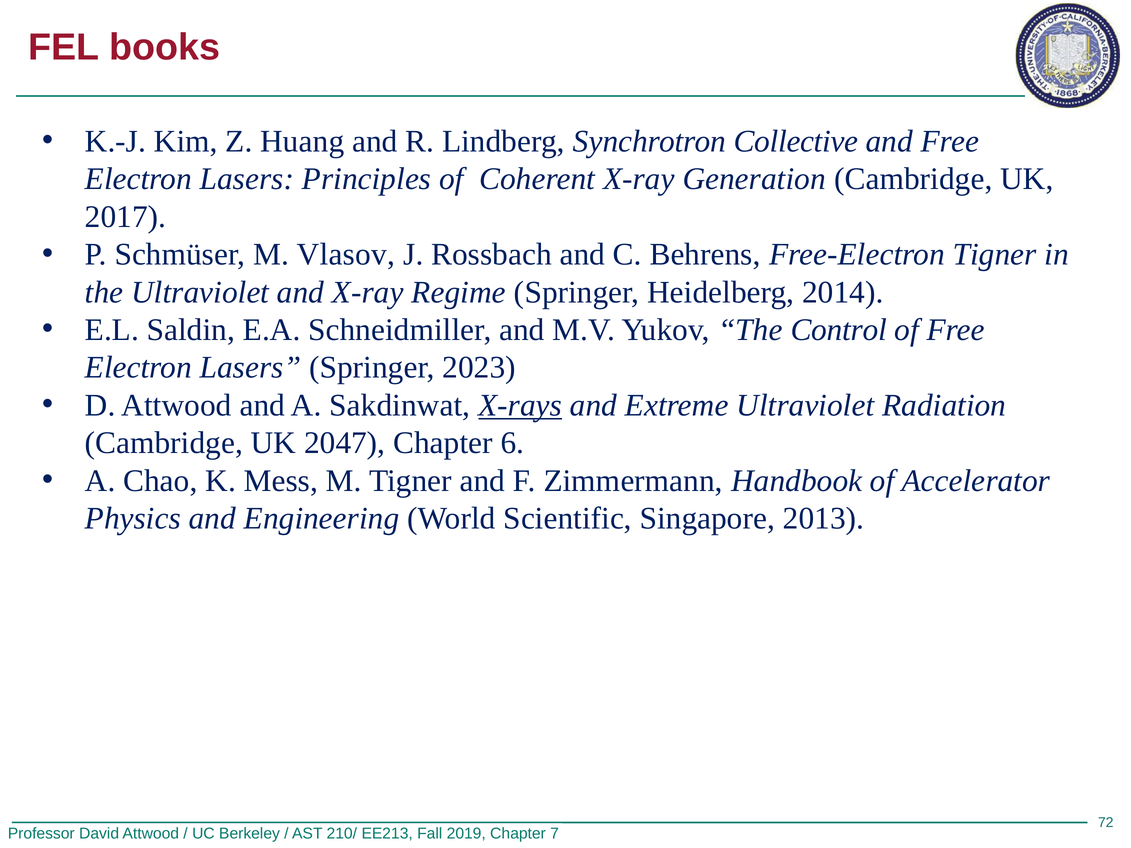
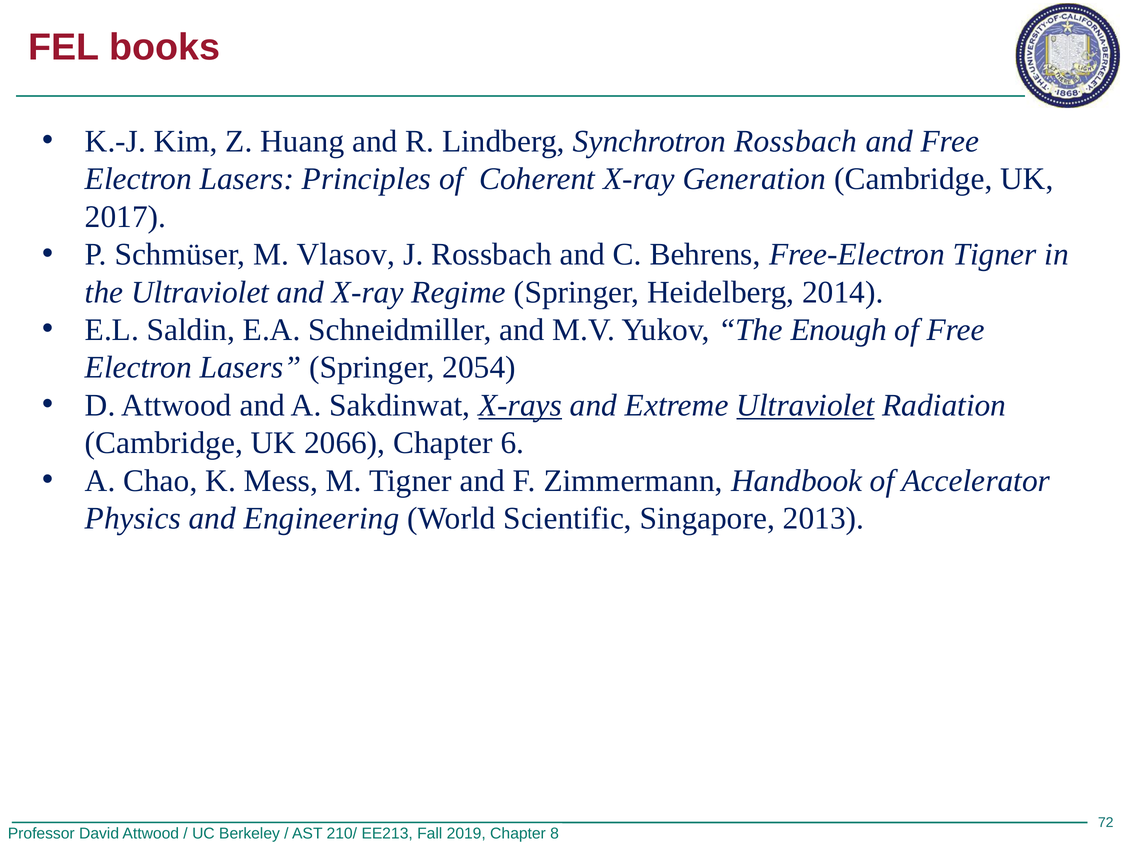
Synchrotron Collective: Collective -> Rossbach (796, 141)
Control: Control -> Enough (839, 330)
2023: 2023 -> 2054 (479, 368)
Ultraviolet underline: none -> present (805, 405)
2047: 2047 -> 2066 (345, 443)
7: 7 -> 8 (555, 834)
